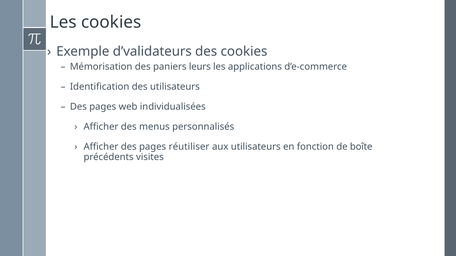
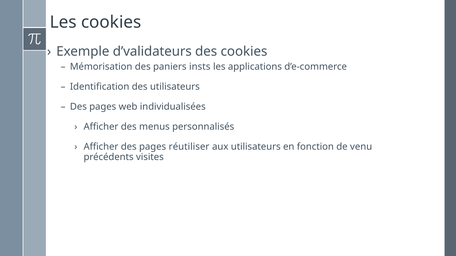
leurs: leurs -> insts (200, 67)
boîte: boîte -> venu (361, 147)
